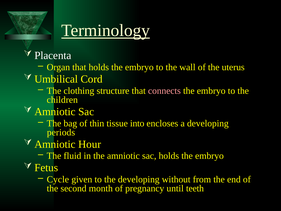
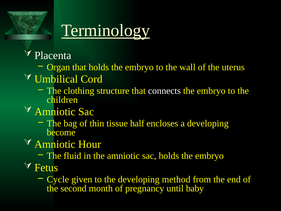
connects colour: pink -> white (164, 91)
into: into -> half (137, 123)
periods: periods -> become (61, 132)
without: without -> method (176, 179)
teeth: teeth -> baby (195, 188)
